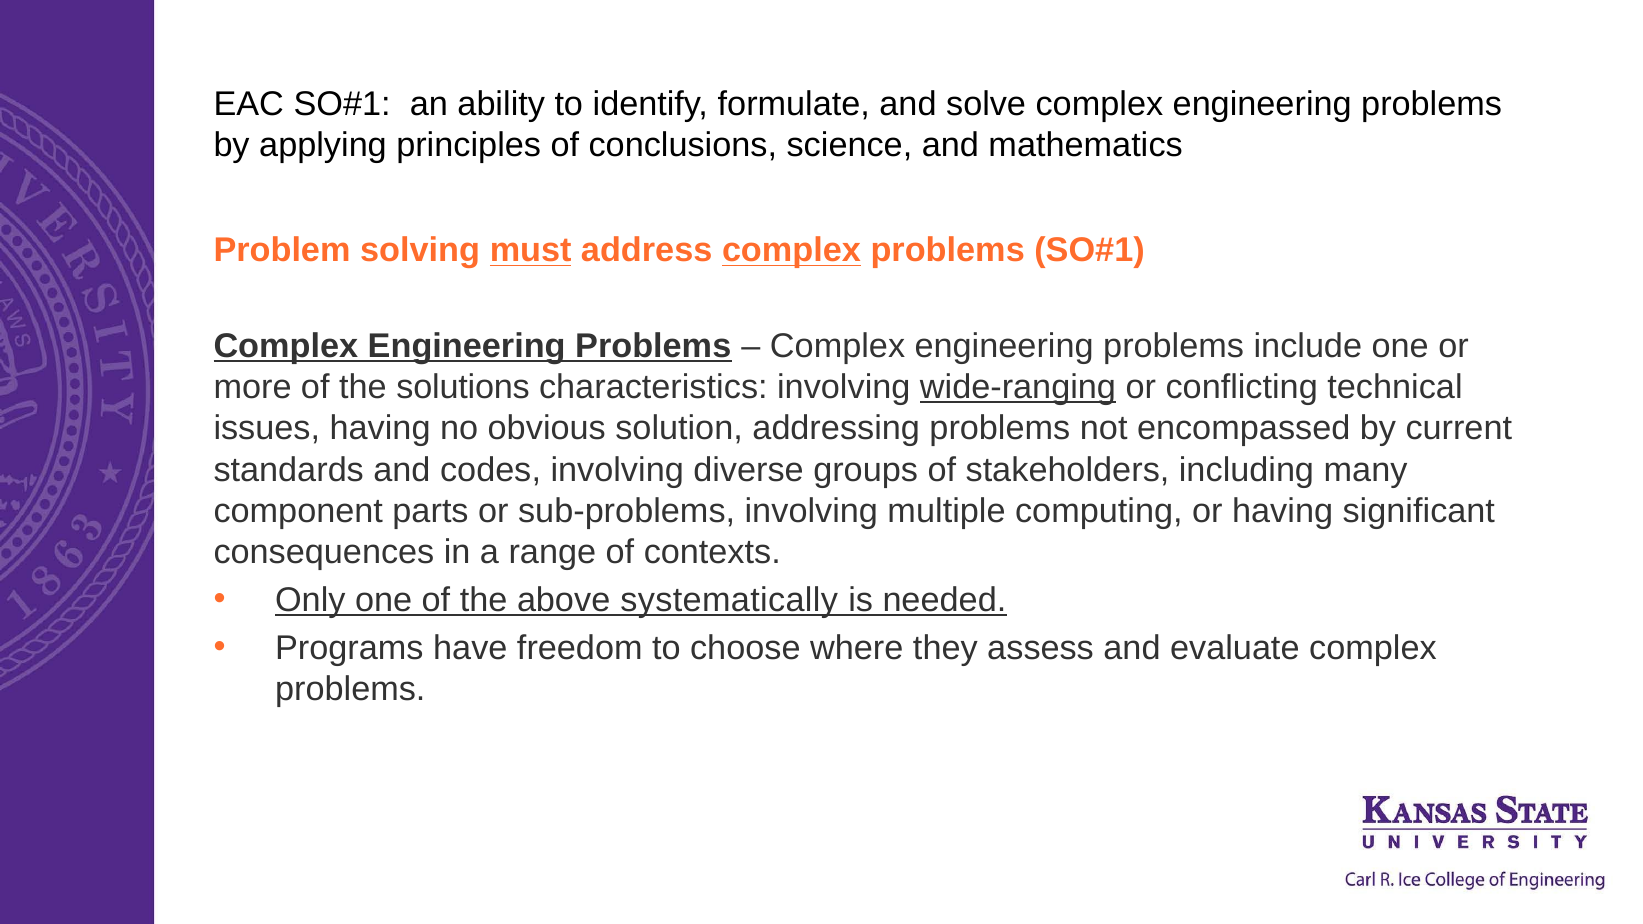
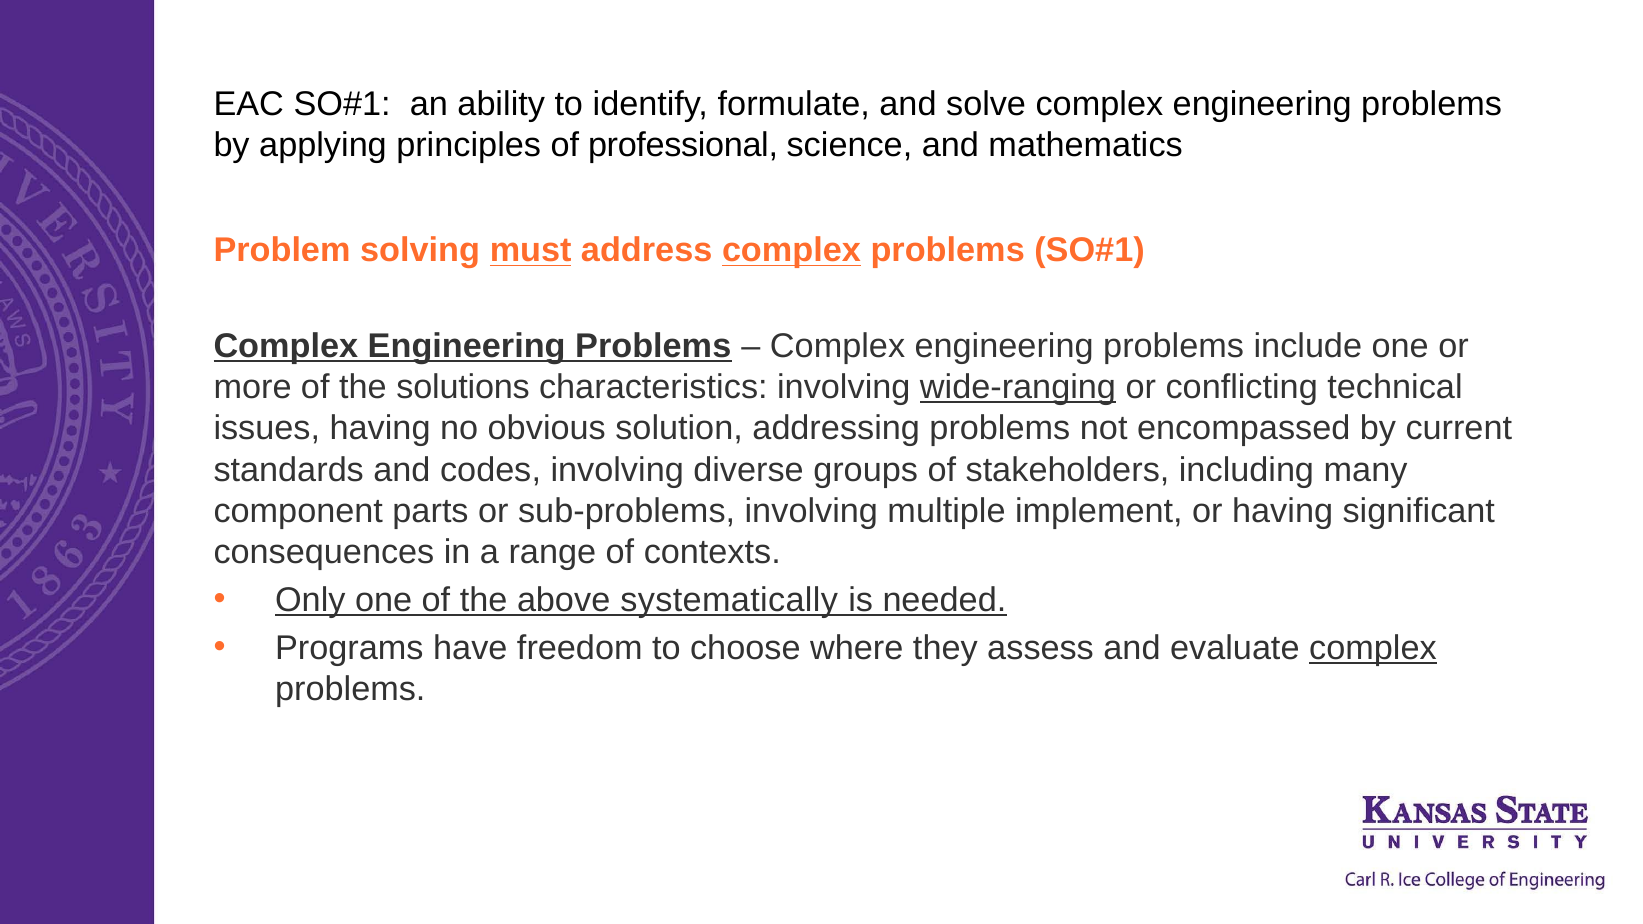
conclusions: conclusions -> professional (683, 145)
computing: computing -> implement (1099, 511)
complex underline: none -> present (1373, 648)
